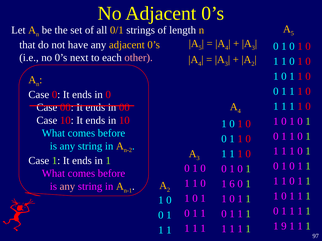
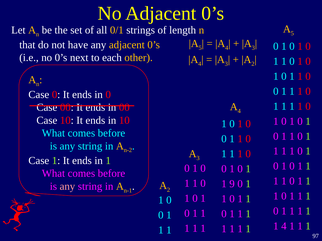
other colour: pink -> yellow (139, 58)
6: 6 -> 9 (232, 184)
1 9: 9 -> 4 (284, 227)
